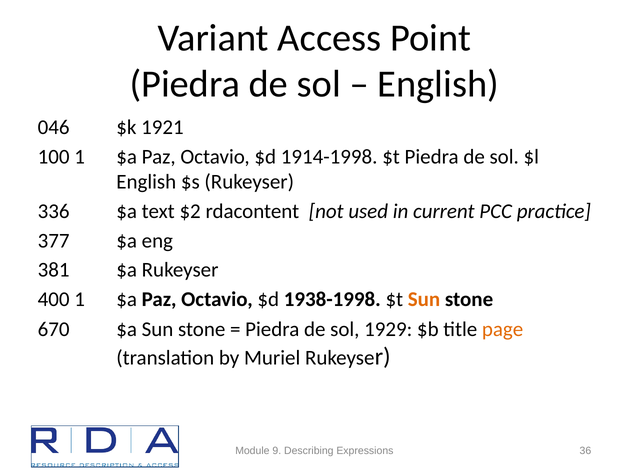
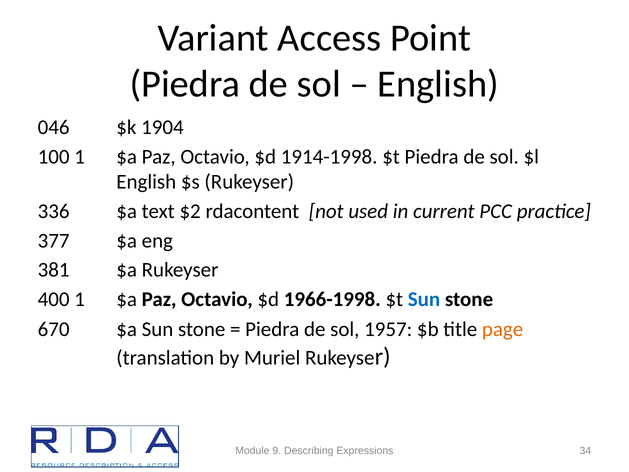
1921: 1921 -> 1904 (162, 127)
1938-1998: 1938-1998 -> 1966-1998 (332, 299)
Sun colour: orange -> blue (424, 299)
1929: 1929 -> 1957 (388, 329)
36: 36 -> 34 (585, 451)
